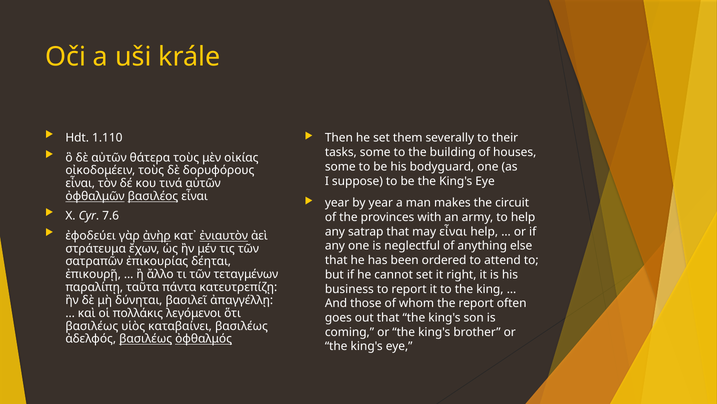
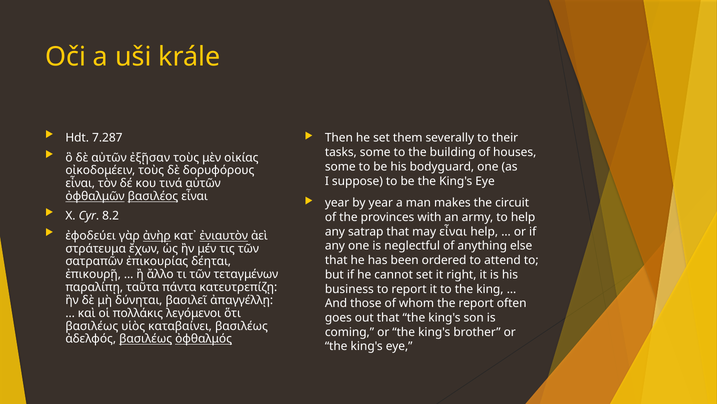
1.110: 1.110 -> 7.287 (107, 138)
θάτερα: θάτερα -> ἐξῇσαν (150, 157)
7.6: 7.6 -> 8.2 (111, 216)
